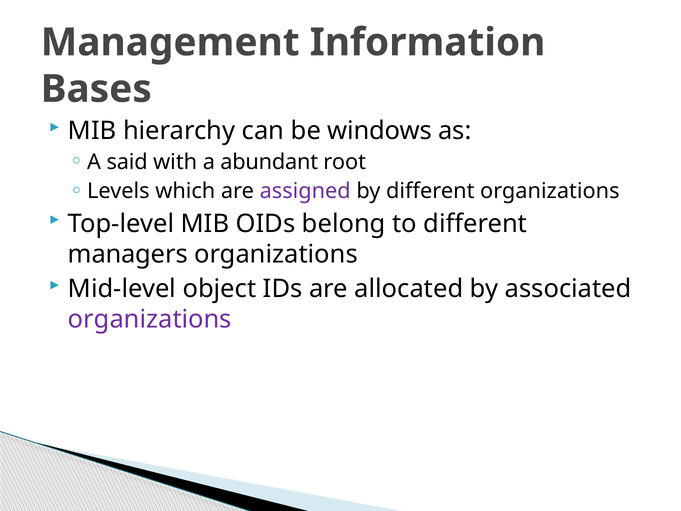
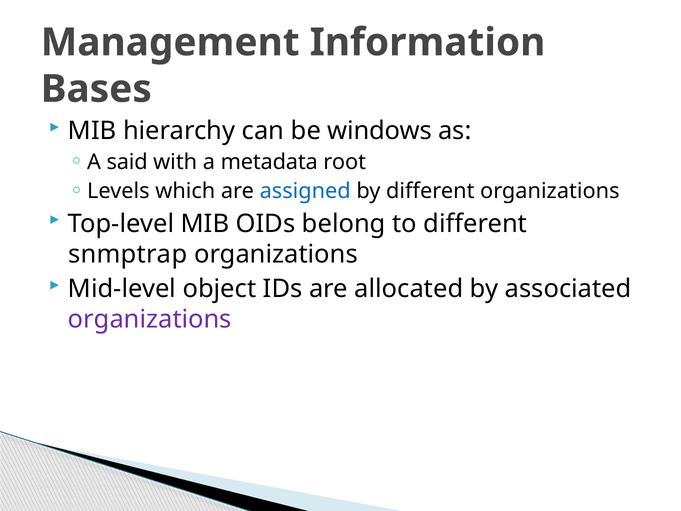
abundant: abundant -> metadata (269, 162)
assigned colour: purple -> blue (305, 191)
managers: managers -> snmptrap (128, 254)
